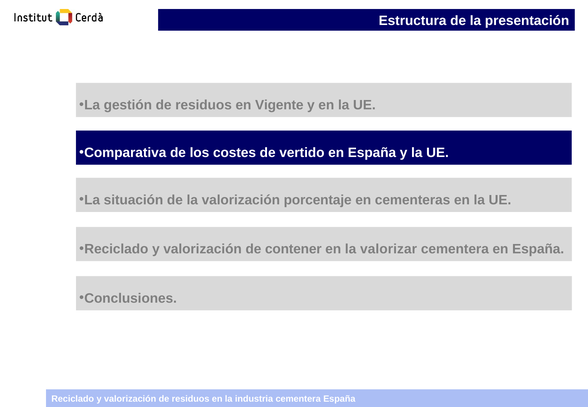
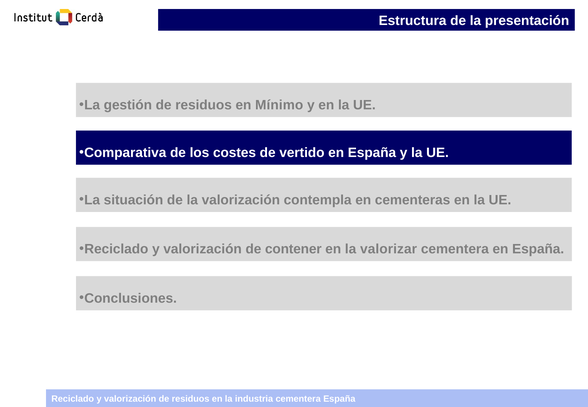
Vigente: Vigente -> Mínimo (279, 105)
porcentaje: porcentaje -> contempla (318, 200)
